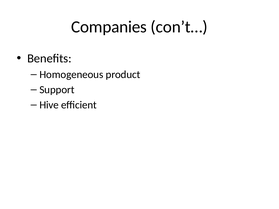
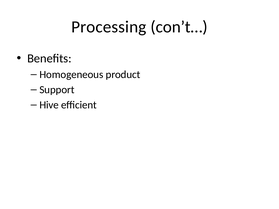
Companies: Companies -> Processing (109, 27)
